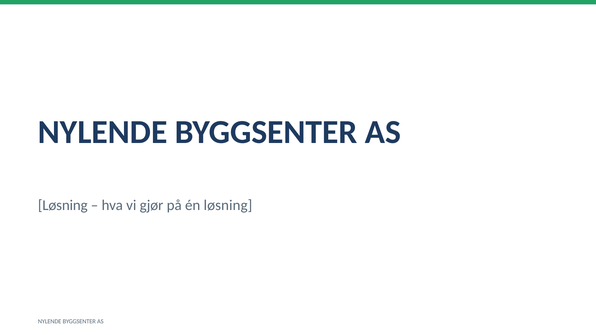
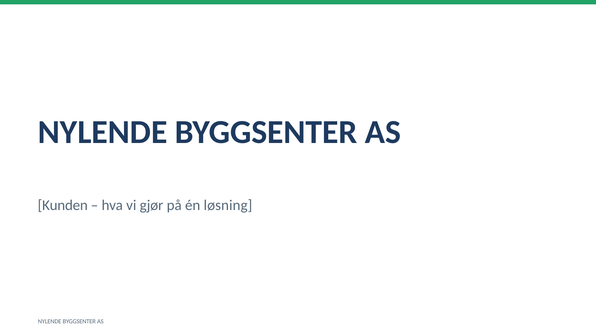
Løsning: Løsning -> Kunden (63, 205)
